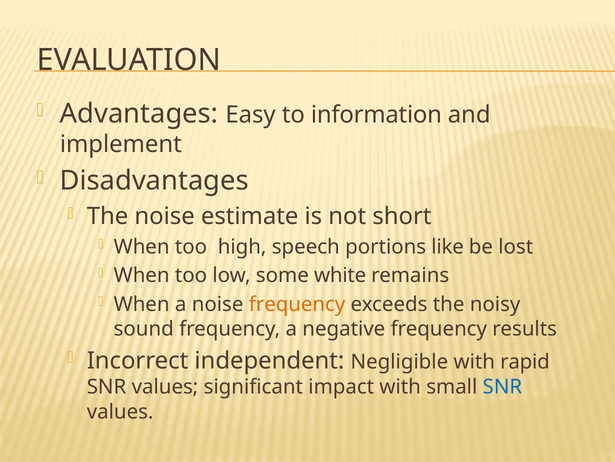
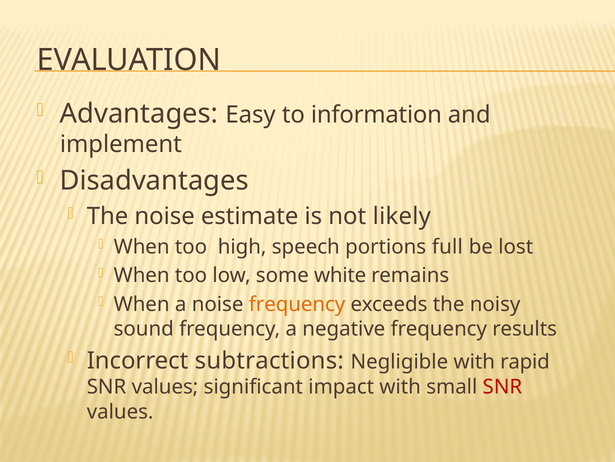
short: short -> likely (402, 216)
like: like -> full (447, 246)
independent: independent -> subtractions (269, 360)
SNR colour: blue -> red (502, 387)
